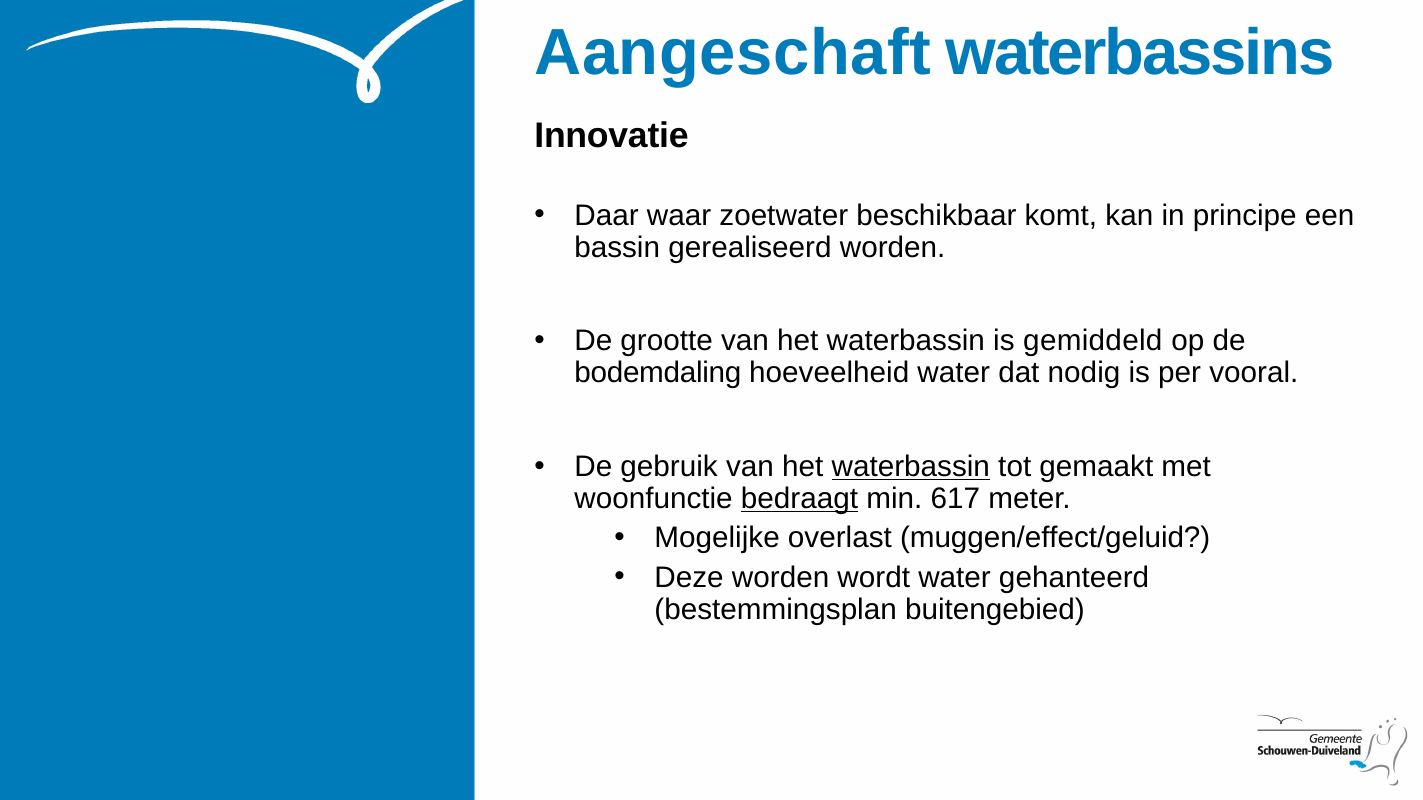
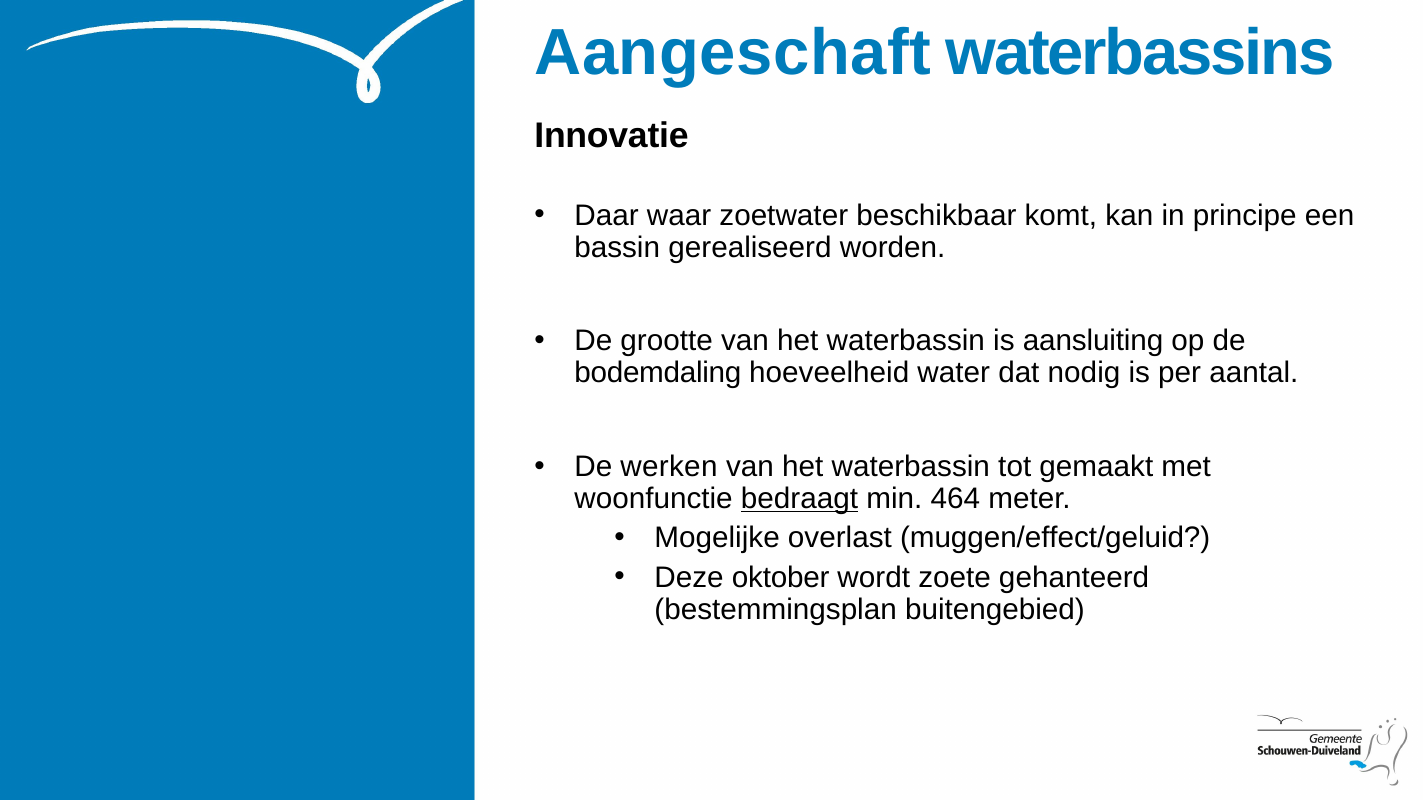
gemiddeld: gemiddeld -> aansluiting (1093, 341)
vooral: vooral -> aantal (1254, 373)
gebruik: gebruik -> werken (669, 467)
waterbassin underline: present -> none (911, 467)
617: 617 -> 464 (955, 499)
Deze worden: worden -> oktober (781, 578)
wordt water: water -> zoete (955, 578)
